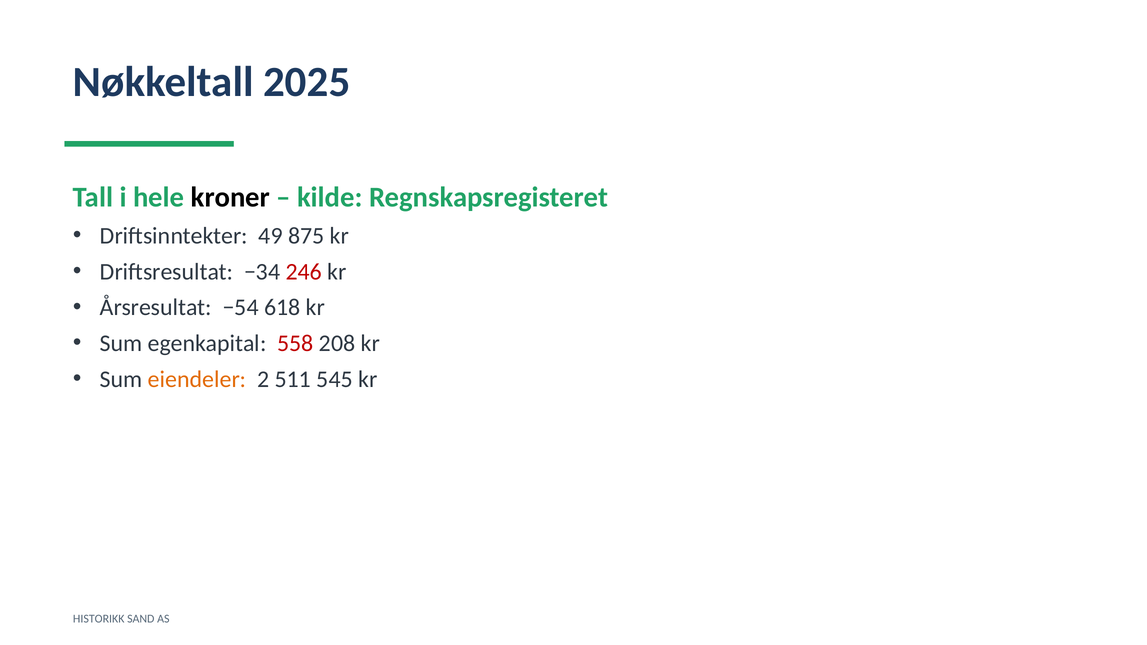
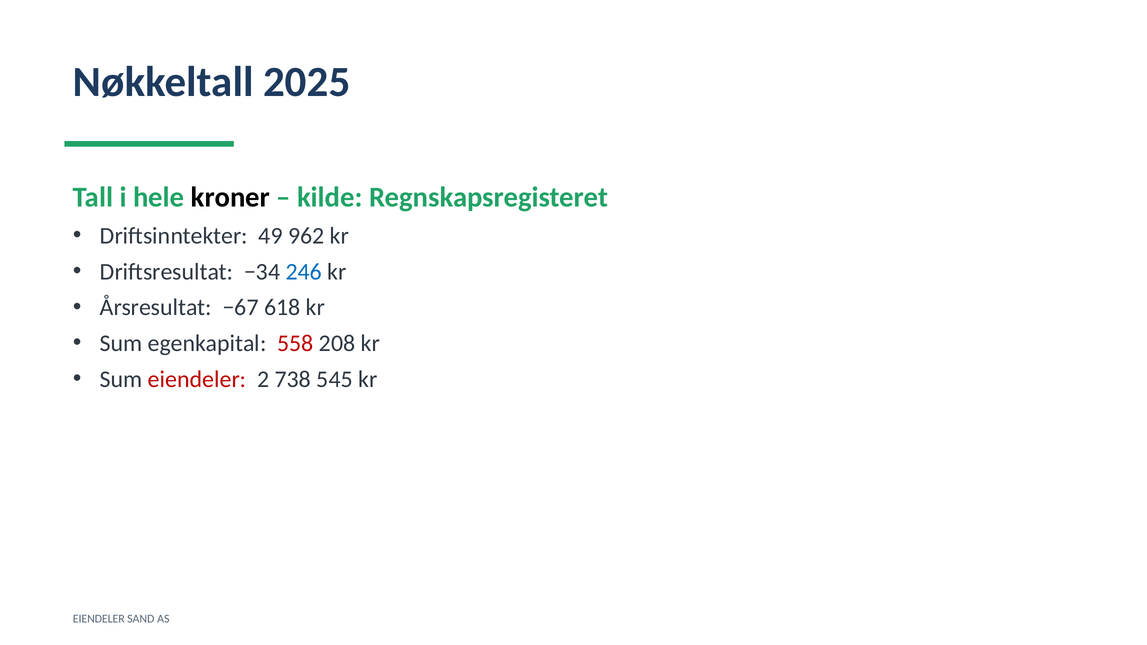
875: 875 -> 962 (306, 236)
246 colour: red -> blue (304, 272)
−54: −54 -> −67 (241, 308)
eiendeler colour: orange -> red (197, 379)
511: 511 -> 738 (293, 379)
HISTORIKK: HISTORIKK -> EIENDELER (99, 619)
